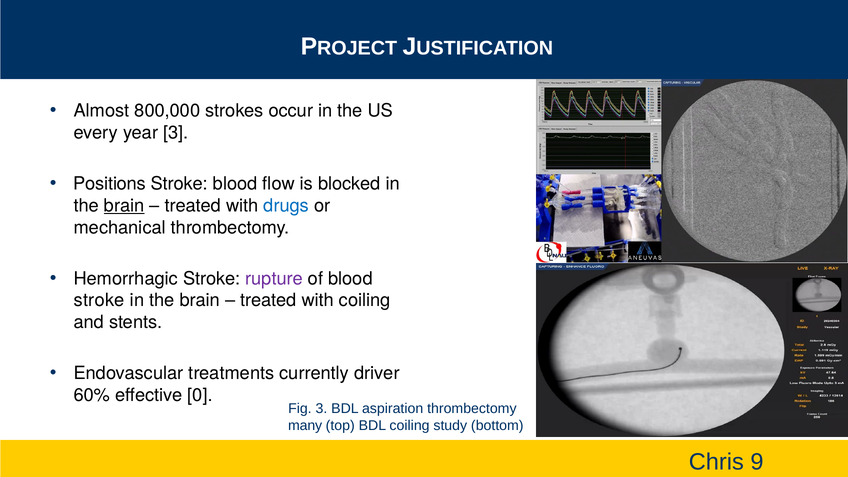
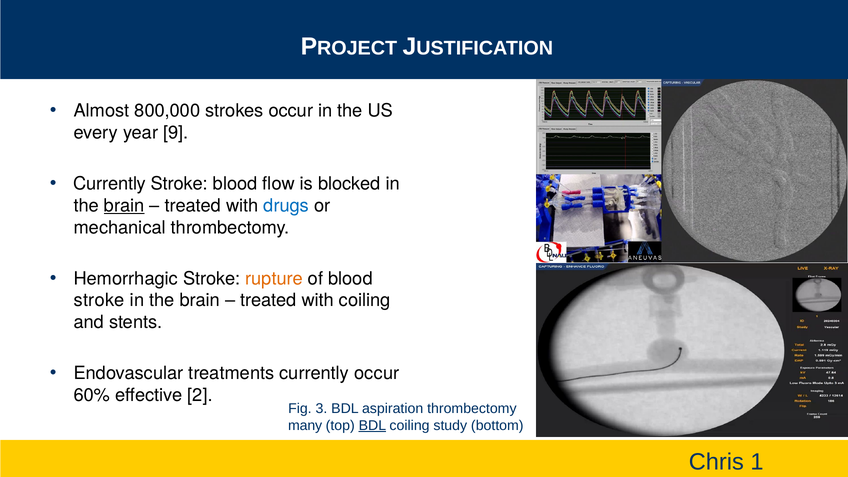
year 3: 3 -> 9 (176, 133)
Positions: Positions -> Currently (110, 184)
rupture colour: purple -> orange (274, 279)
currently driver: driver -> occur (377, 373)
0: 0 -> 2 (200, 395)
BDL underline: none -> present (372, 426)
9: 9 -> 1 (757, 462)
